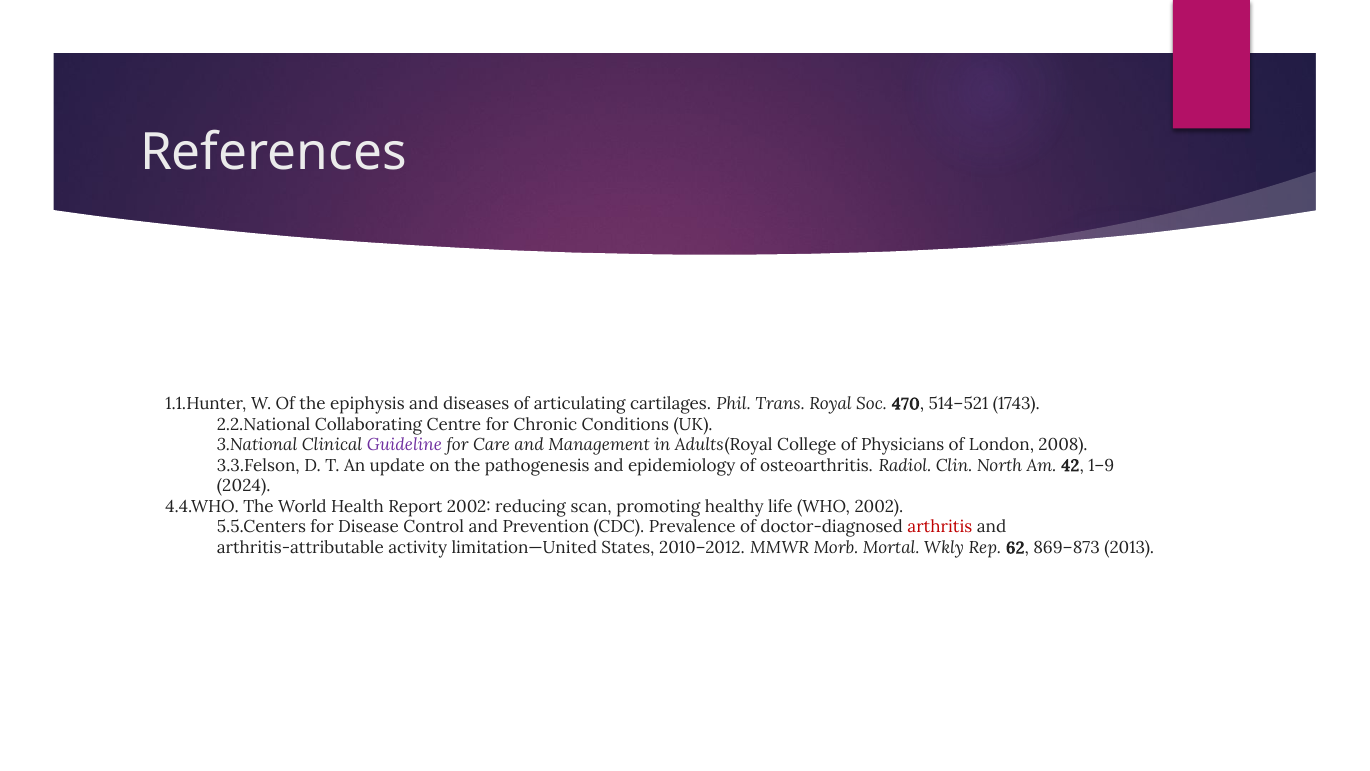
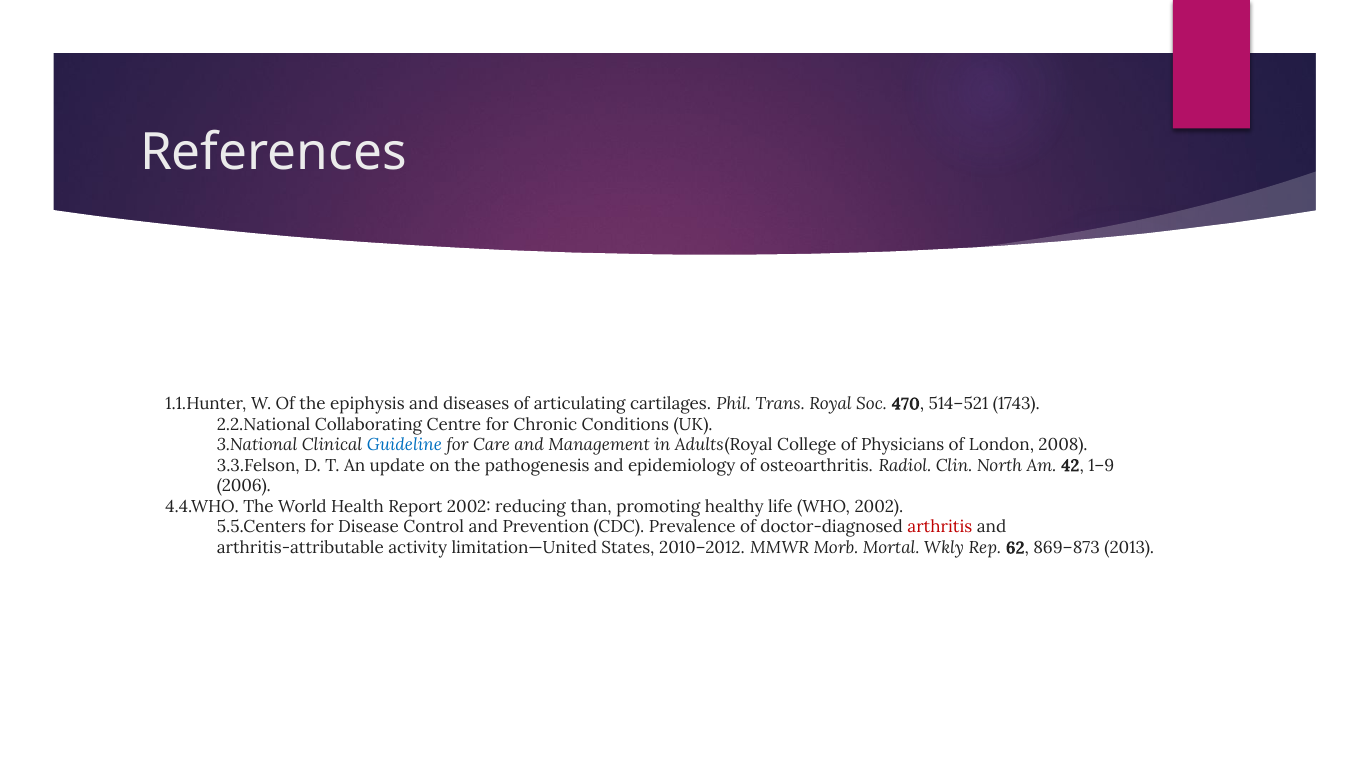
Guideline colour: purple -> blue (404, 445)
2024: 2024 -> 2006 (244, 486)
scan: scan -> than (591, 507)
